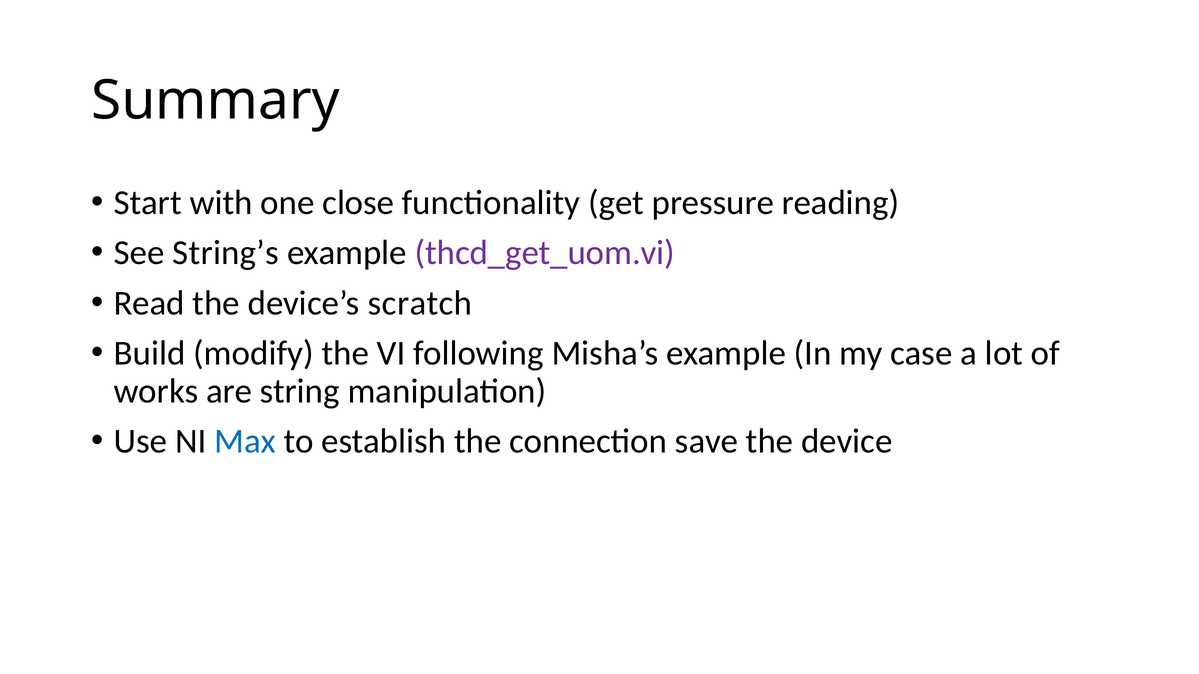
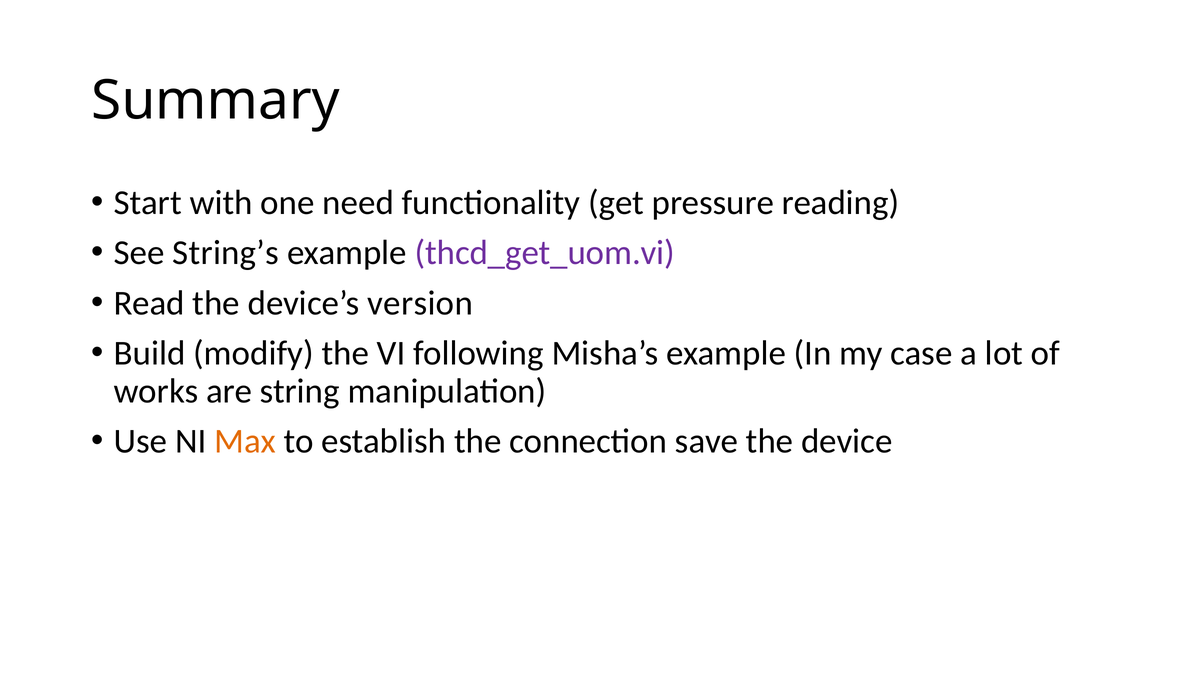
close: close -> need (358, 203)
scratch: scratch -> version (420, 303)
Max colour: blue -> orange (245, 442)
